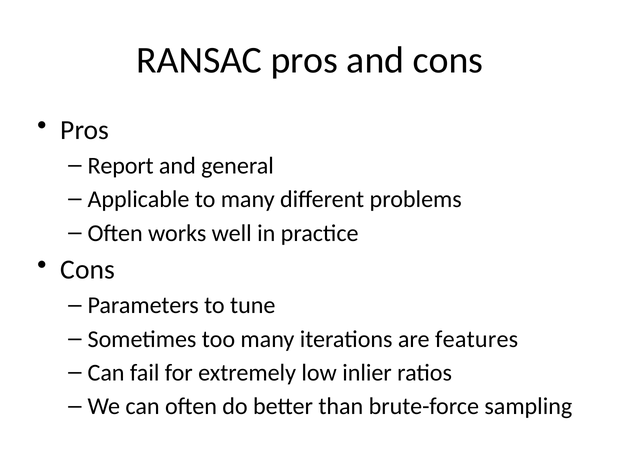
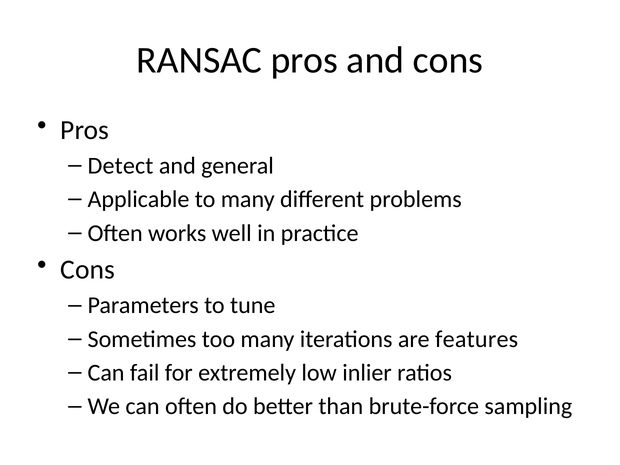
Report: Report -> Detect (120, 166)
